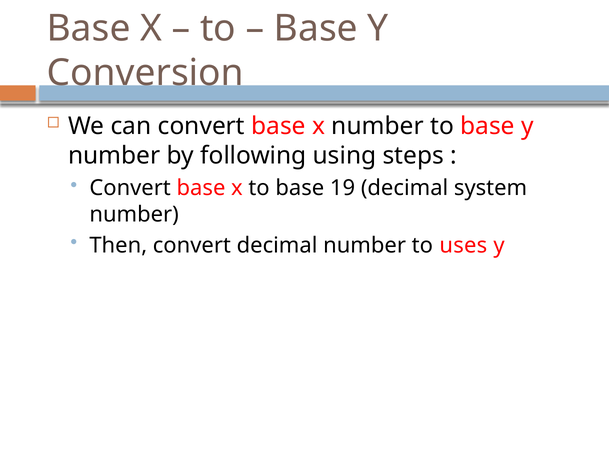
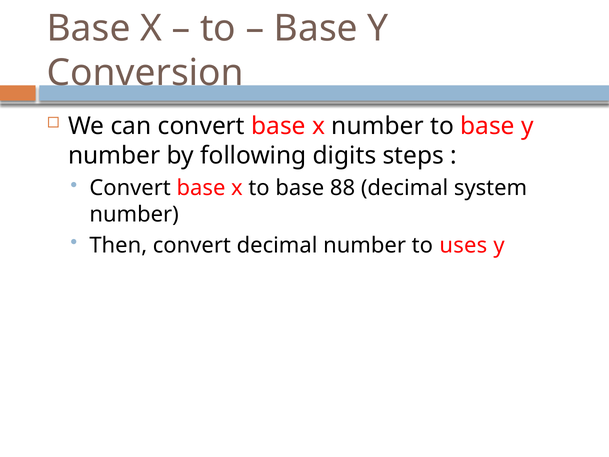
using: using -> digits (345, 155)
19: 19 -> 88 (343, 188)
